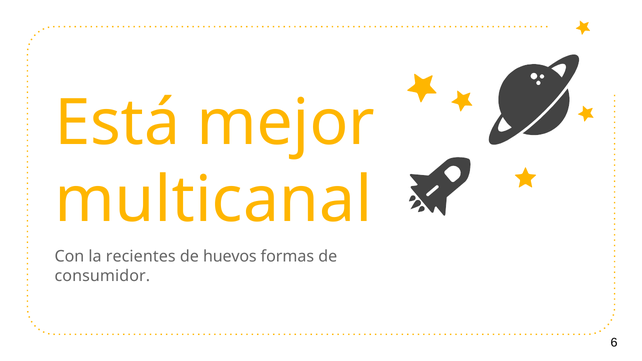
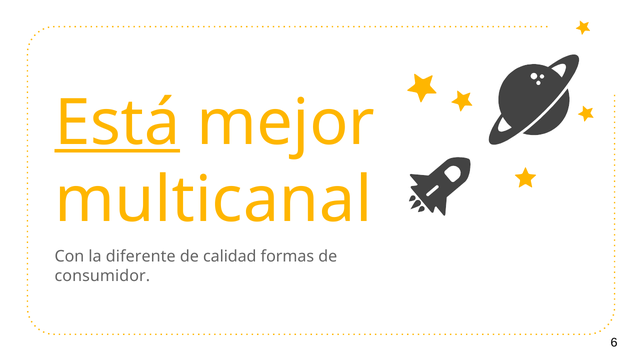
Está underline: none -> present (117, 123)
recientes: recientes -> diferente (141, 257)
huevos: huevos -> calidad (230, 257)
